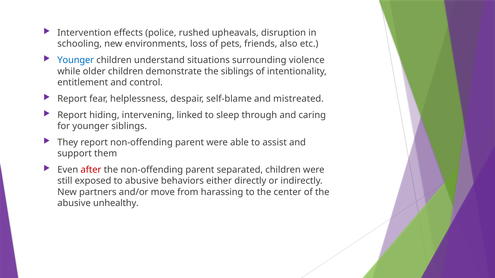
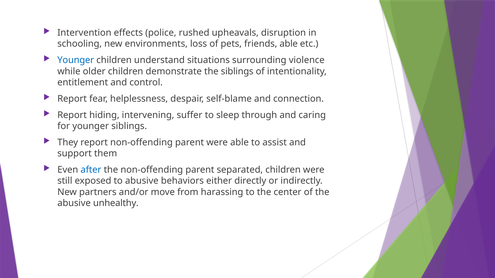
friends also: also -> able (289, 44)
mistreated: mistreated -> connection (299, 99)
linked: linked -> suffer (190, 115)
after colour: red -> blue (91, 170)
